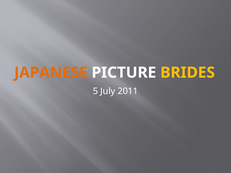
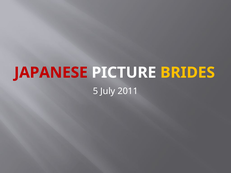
JAPANESE colour: orange -> red (51, 73)
